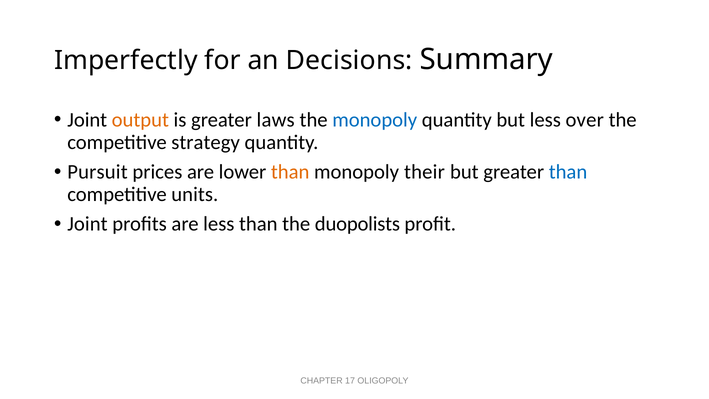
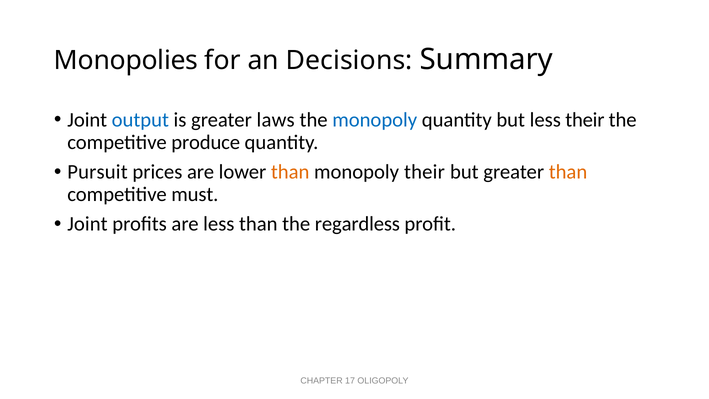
Imperfectly: Imperfectly -> Monopolies (126, 61)
output colour: orange -> blue (140, 120)
less over: over -> their (585, 120)
strategy: strategy -> produce (206, 142)
than colour: blue -> orange (568, 172)
units: units -> must (195, 194)
duopolists: duopolists -> regardless (357, 224)
